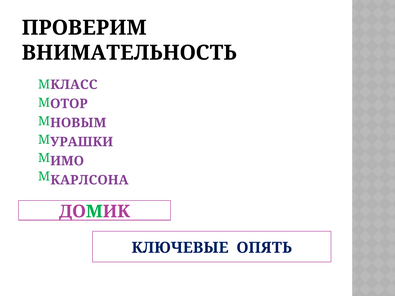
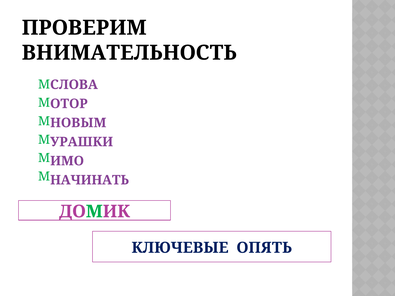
КЛАСС: КЛАСС -> СЛОВА (74, 85)
КАРЛСОНА: КАРЛСОНА -> НАЧИНАТЬ (90, 180)
